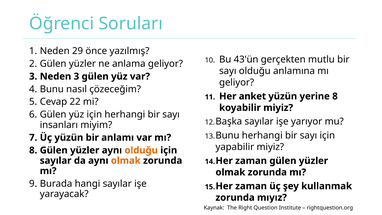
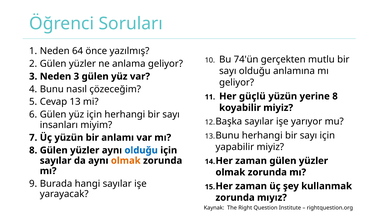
29: 29 -> 64 (78, 51)
43'ün: 43'ün -> 74'ün (246, 59)
anket: anket -> güçlü (252, 96)
Cevap 22: 22 -> 13 (75, 102)
olduğu colour: orange -> blue (141, 150)
